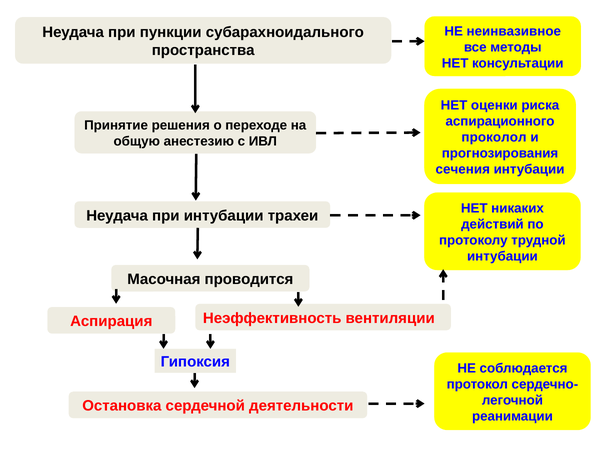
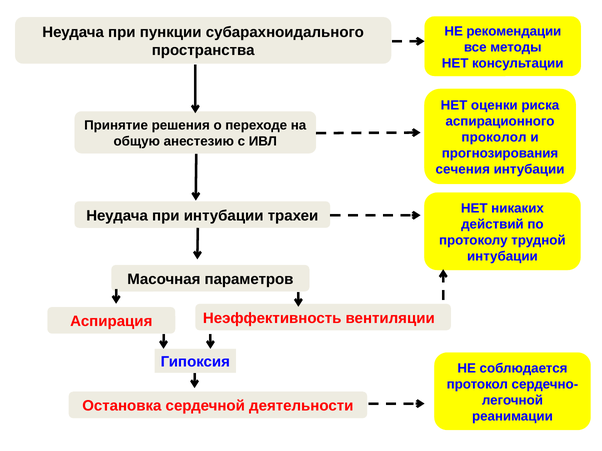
неинвазивное: неинвазивное -> рекомендации (514, 31)
проводится: проводится -> параметров (249, 280)
